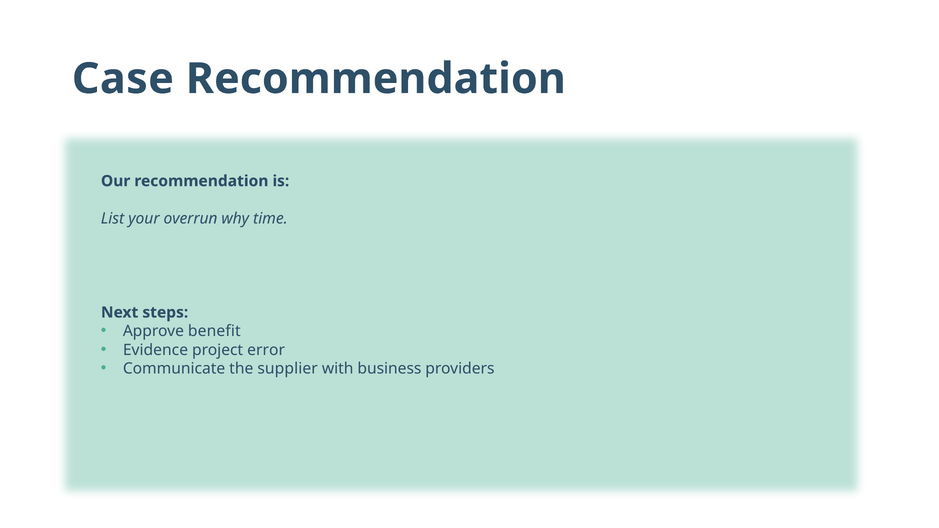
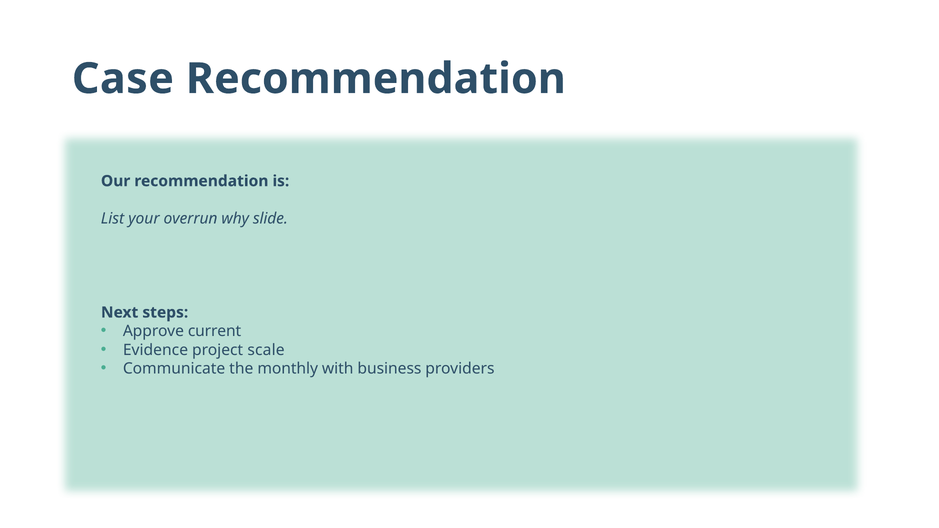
time: time -> slide (270, 219)
benefit: benefit -> current (215, 331)
error: error -> scale (266, 350)
supplier: supplier -> monthly (288, 369)
